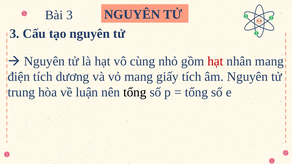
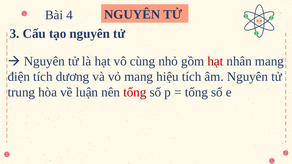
Bài 3: 3 -> 4 (70, 15)
giấy: giấy -> hiệu (167, 77)
tổng colour: black -> red (135, 92)
